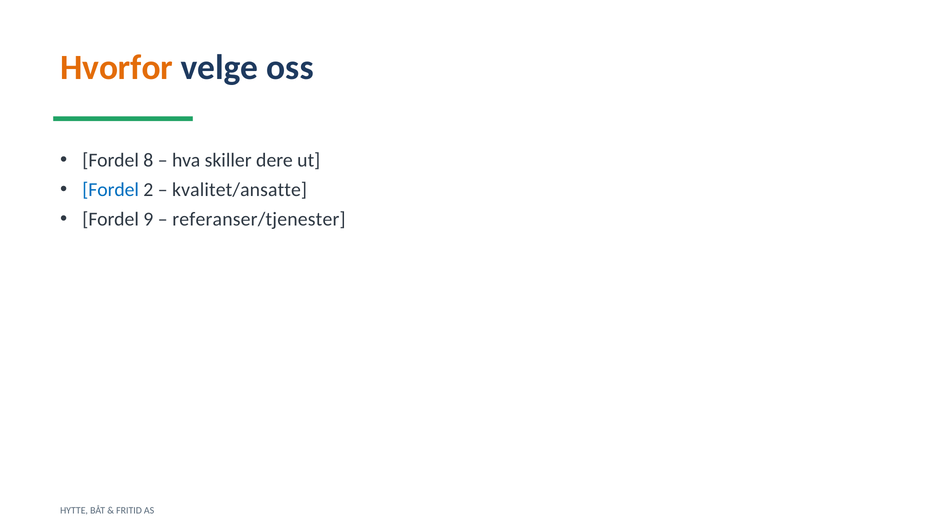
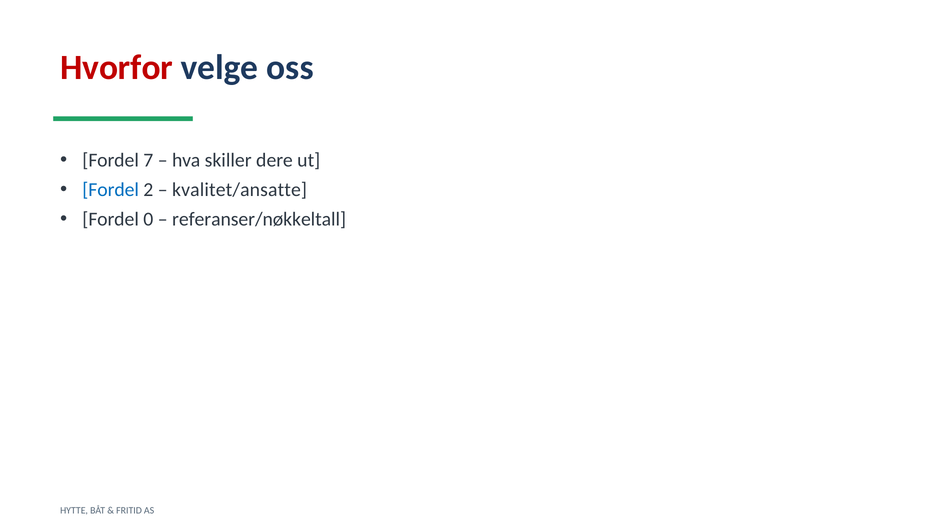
Hvorfor colour: orange -> red (117, 68)
8: 8 -> 7 (148, 160)
9: 9 -> 0 (148, 219)
referanser/tjenester: referanser/tjenester -> referanser/nøkkeltall (259, 219)
